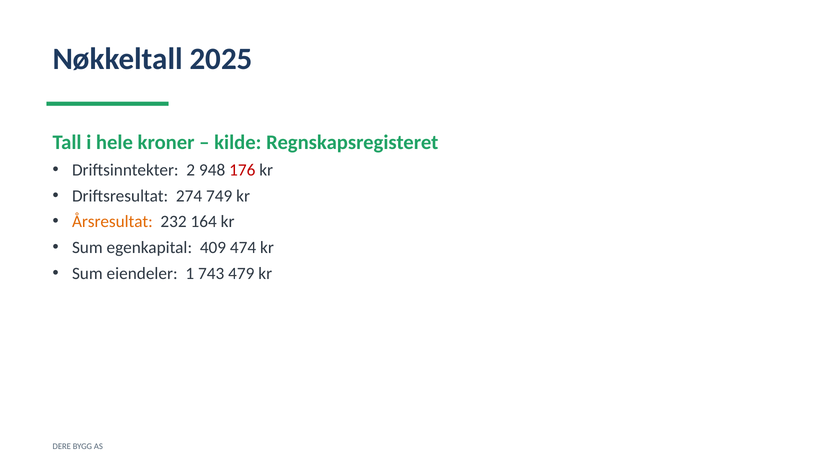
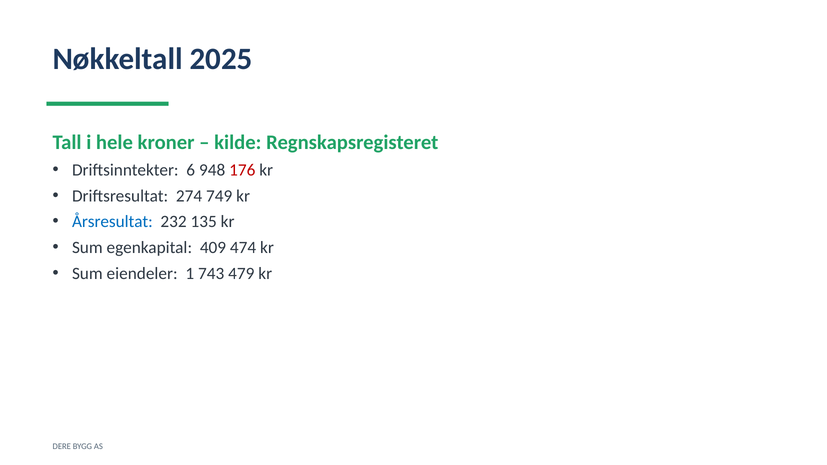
2: 2 -> 6 (191, 170)
Årsresultat colour: orange -> blue (112, 222)
164: 164 -> 135 (204, 222)
